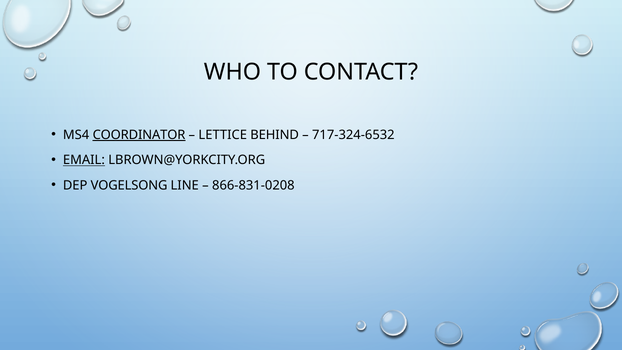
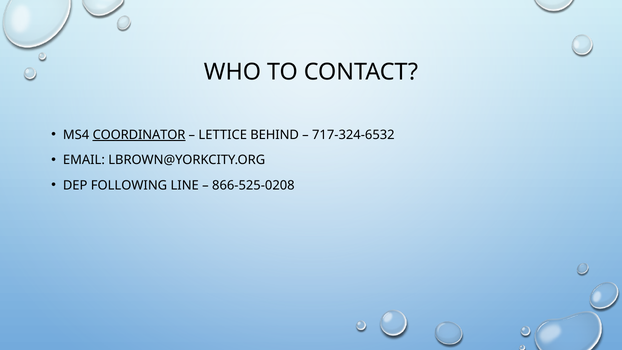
EMAIL underline: present -> none (84, 160)
VOGELSONG: VOGELSONG -> FOLLOWING (129, 185)
866-831-0208: 866-831-0208 -> 866-525-0208 (253, 185)
